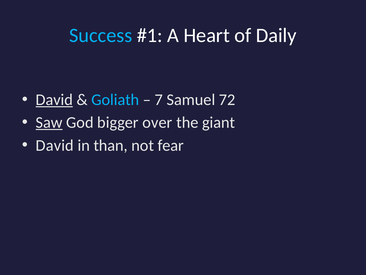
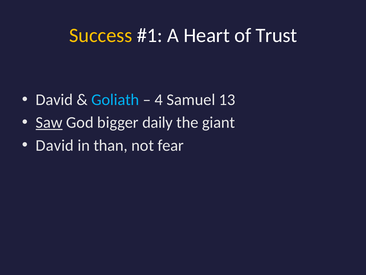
Success colour: light blue -> yellow (101, 35)
Daily: Daily -> Trust (276, 35)
David underline: present -> none (54, 100)
7: 7 -> 4 (159, 100)
72: 72 -> 13 (227, 100)
over: over -> daily (158, 122)
